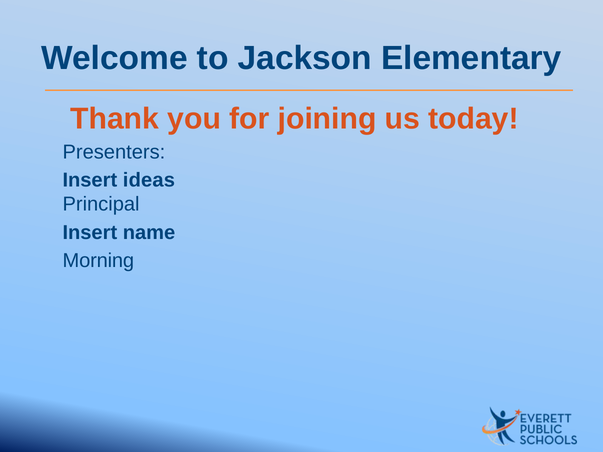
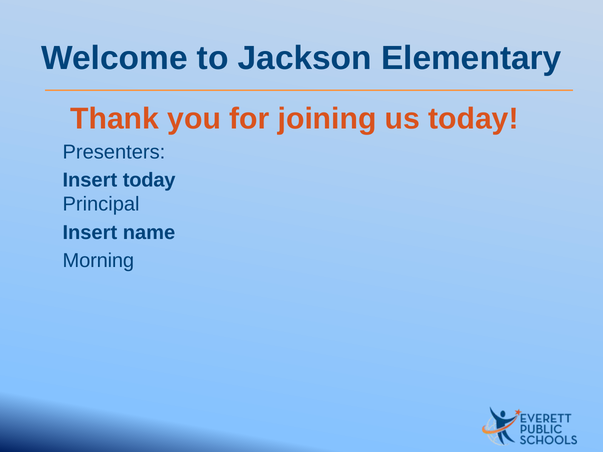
Insert ideas: ideas -> today (149, 180)
